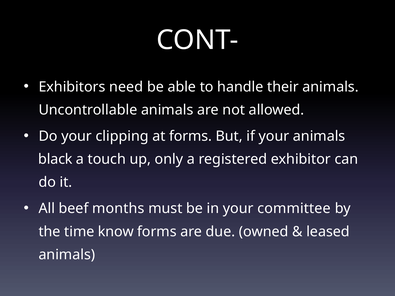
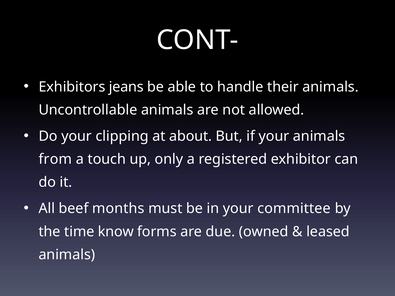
need: need -> jeans (126, 87)
at forms: forms -> about (191, 136)
black: black -> from (55, 159)
